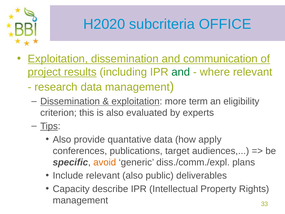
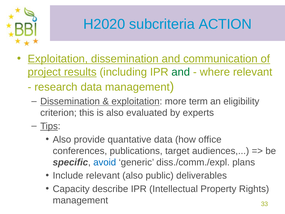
OFFICE: OFFICE -> ACTION (225, 24)
apply: apply -> office (210, 139)
avoid colour: orange -> blue (105, 162)
